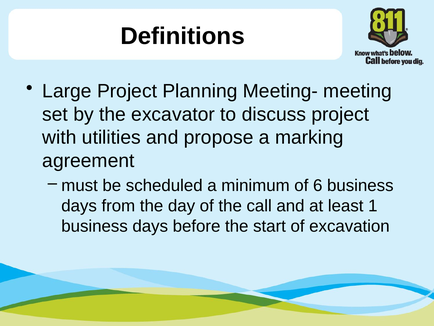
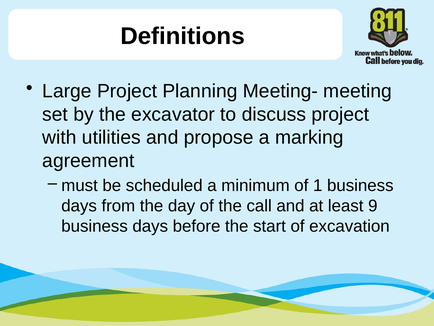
6: 6 -> 1 (318, 185)
1: 1 -> 9 (373, 206)
